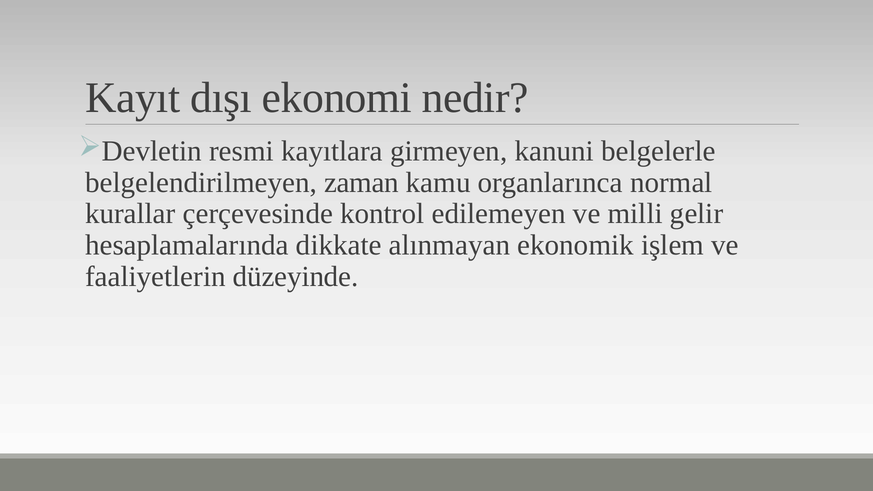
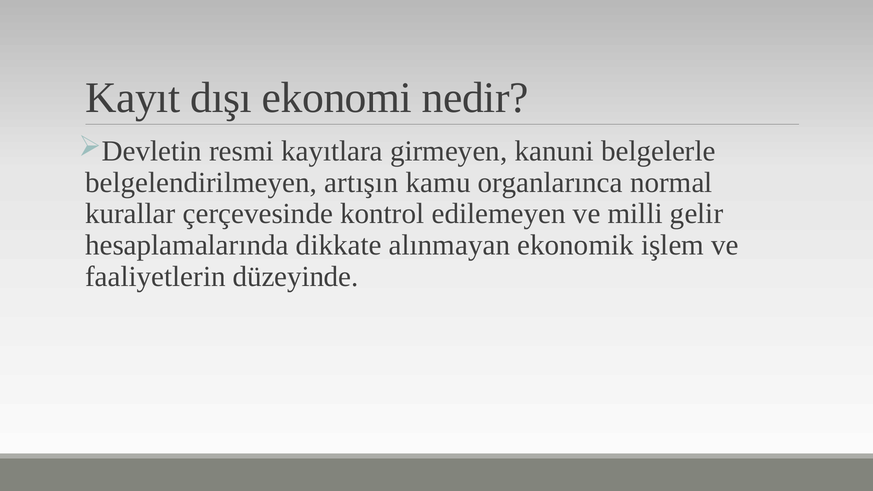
zaman: zaman -> artışın (361, 182)
